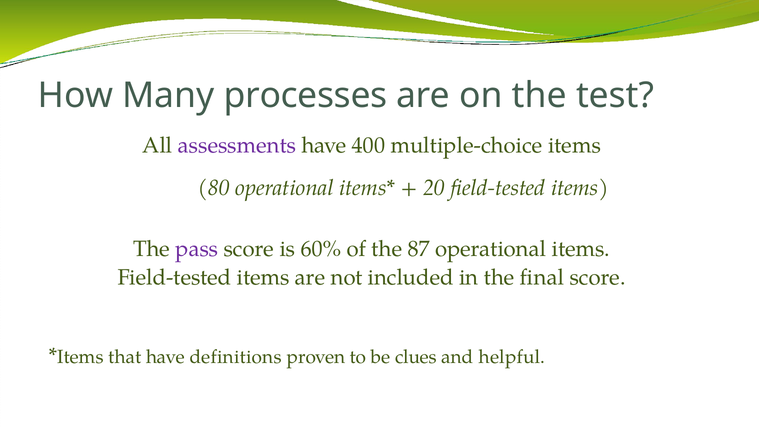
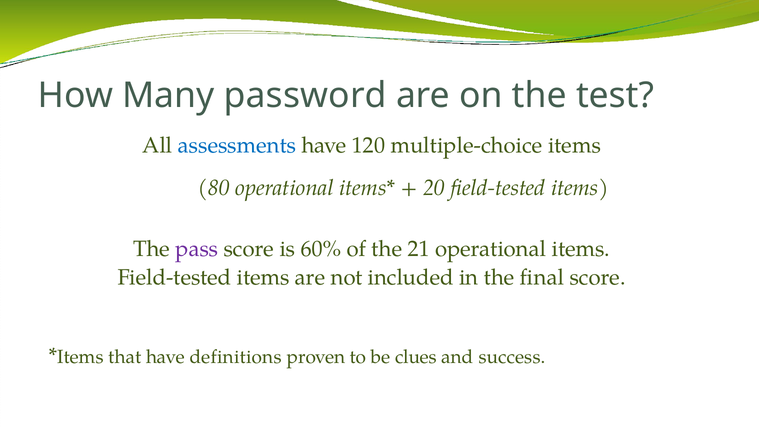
processes: processes -> password (305, 95)
assessments colour: purple -> blue (237, 145)
400: 400 -> 120 (369, 145)
87: 87 -> 21 (419, 249)
helpful: helpful -> success (512, 357)
